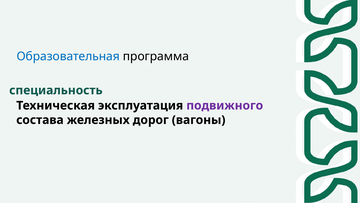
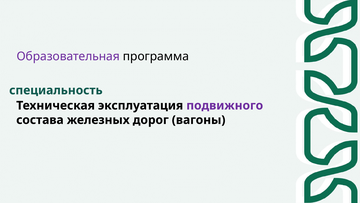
Образовательная colour: blue -> purple (68, 56)
